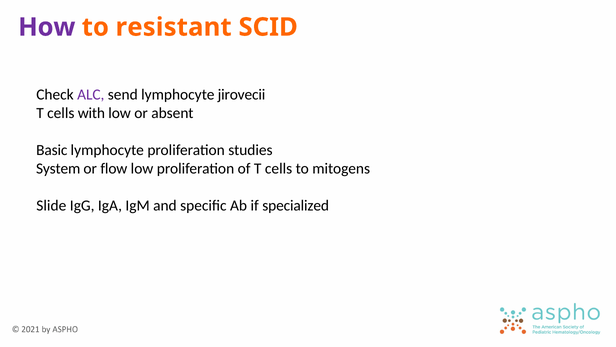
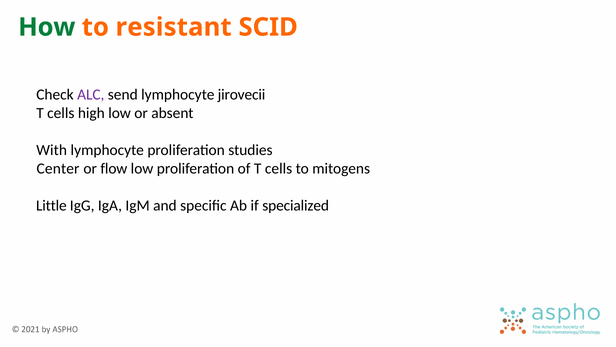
How colour: purple -> green (47, 27)
with: with -> high (91, 113)
Basic: Basic -> With (52, 150)
System: System -> Center (58, 168)
Slide: Slide -> Little (51, 205)
